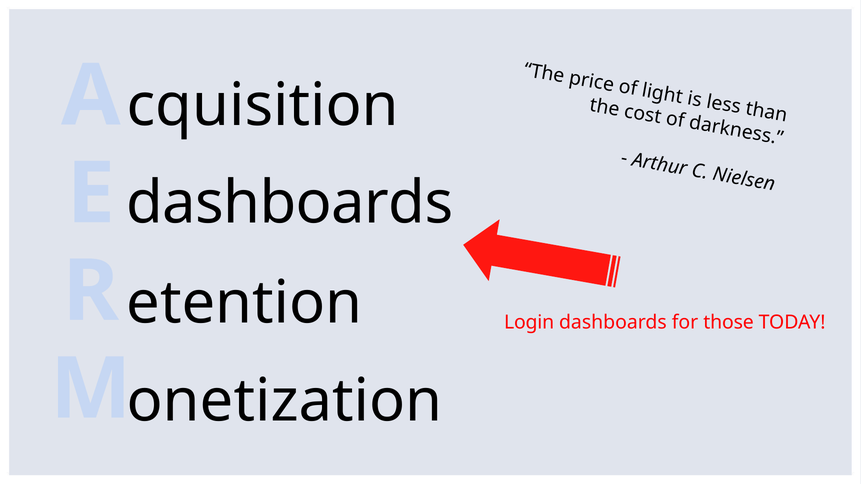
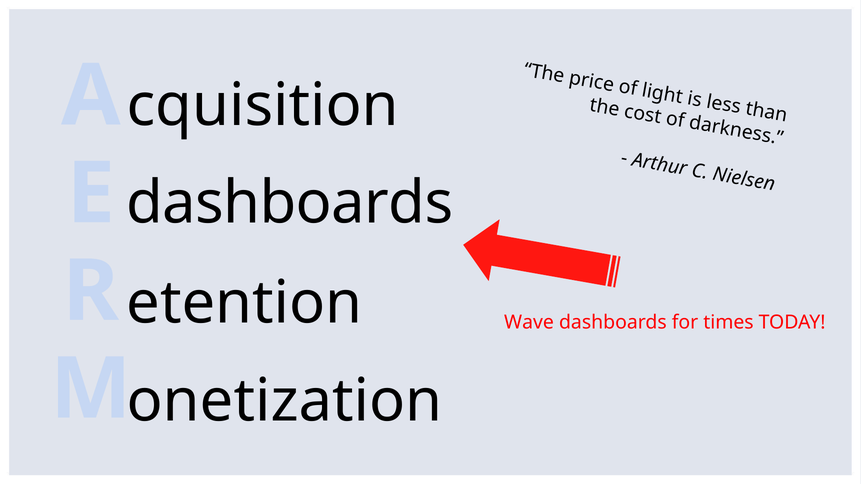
Login: Login -> Wave (529, 322)
those: those -> times (728, 322)
